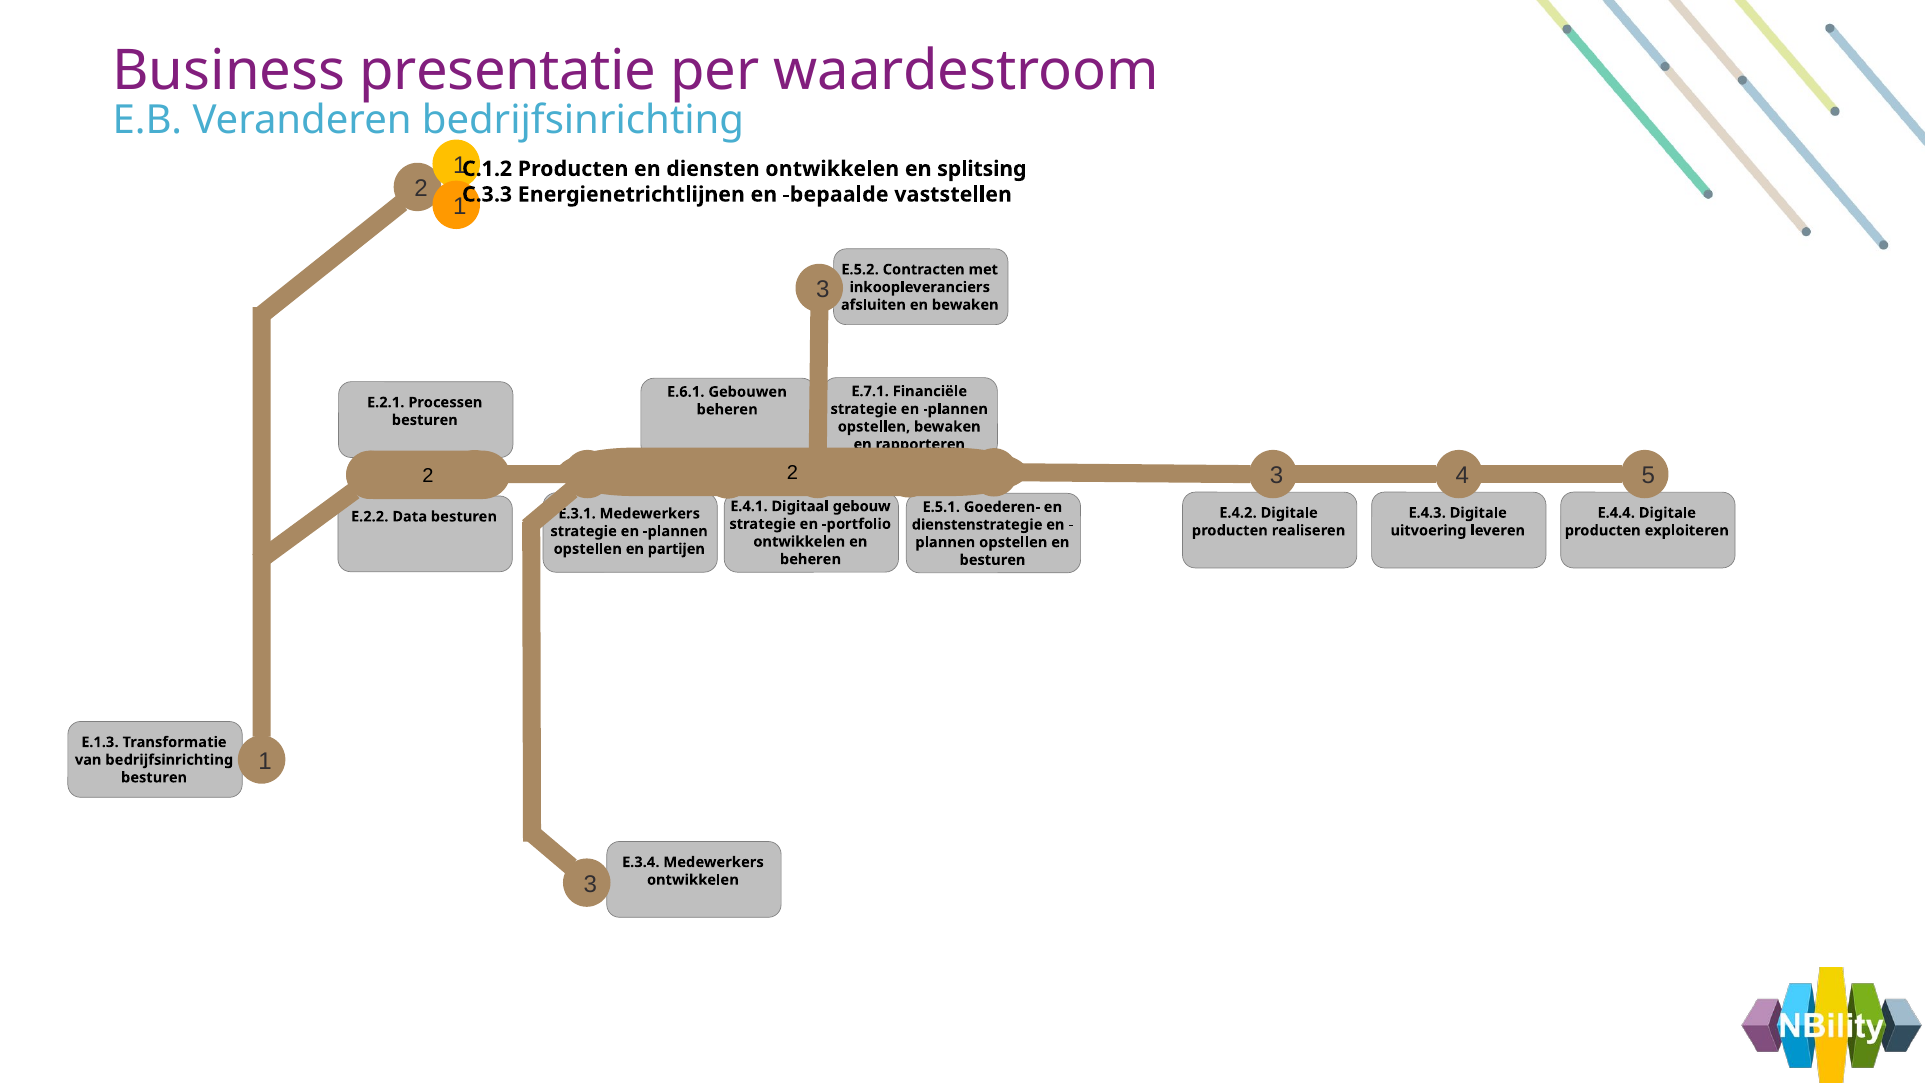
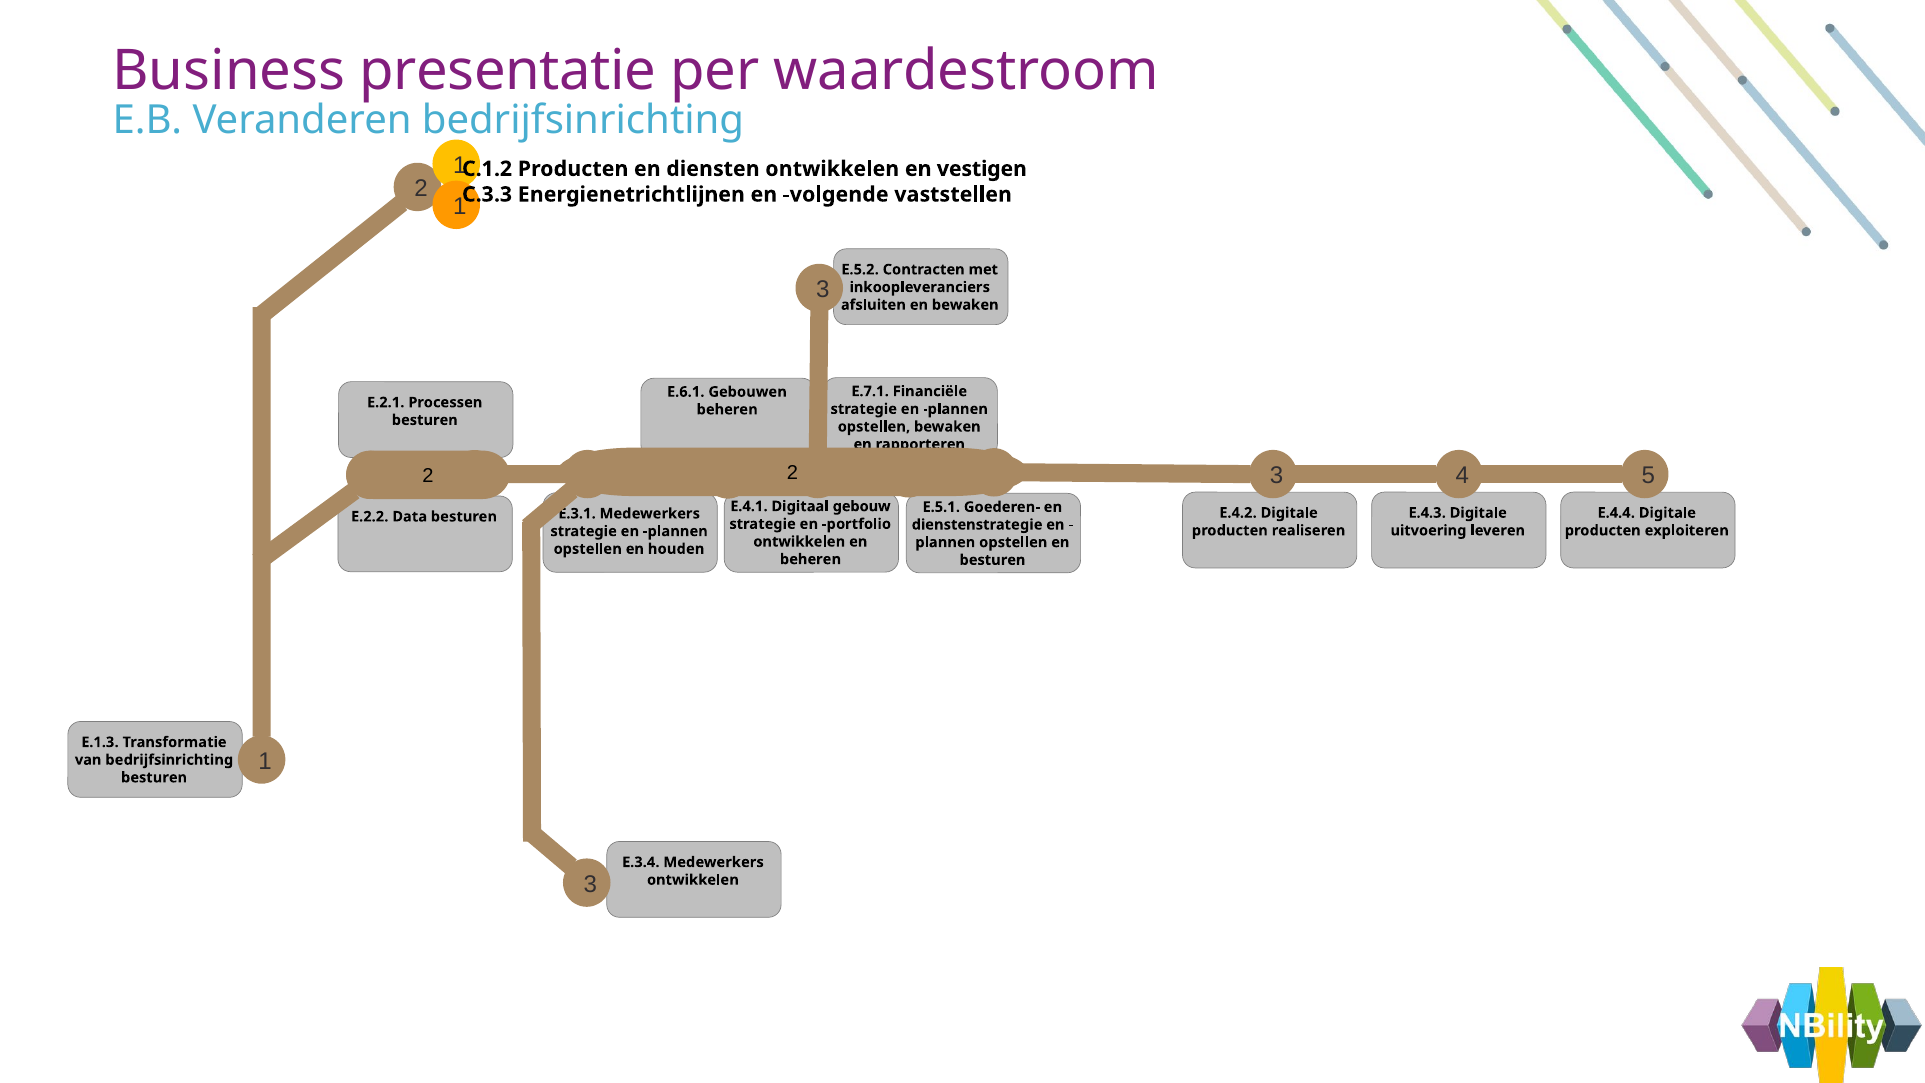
splitsing: splitsing -> vestigen (982, 169)
bepaalde: bepaalde -> volgende (836, 194)
partijen: partijen -> houden (676, 549)
